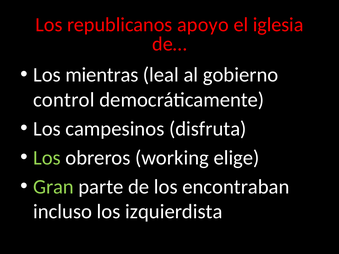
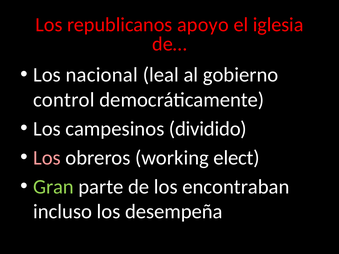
mientras: mientras -> nacional (102, 75)
disfruta: disfruta -> dividido (208, 129)
Los colour: light green -> pink (47, 158)
elige: elige -> elect (237, 158)
izquierdista: izquierdista -> desempeña (174, 212)
